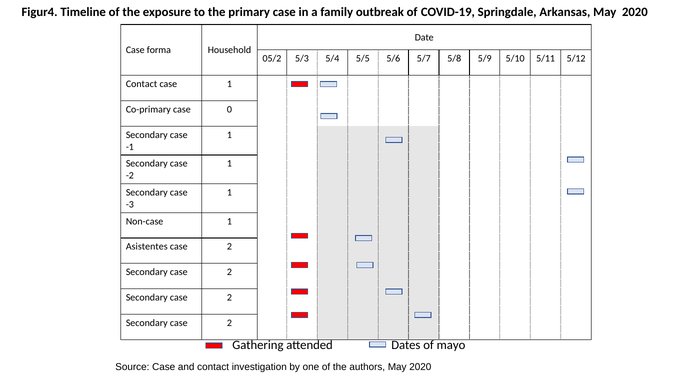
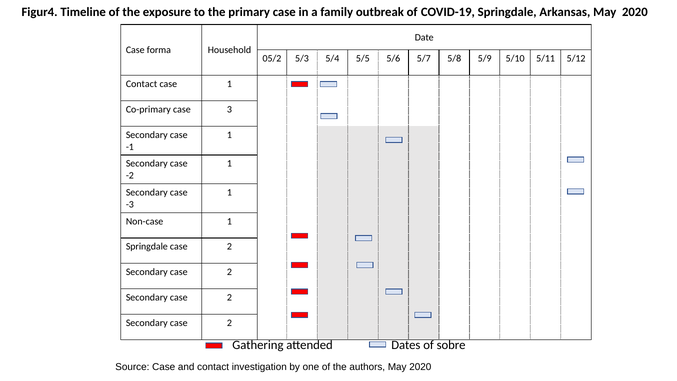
0: 0 -> 3 (229, 109)
Asistentes: Asistentes -> Springdale (147, 247)
mayo: mayo -> sobre (451, 345)
